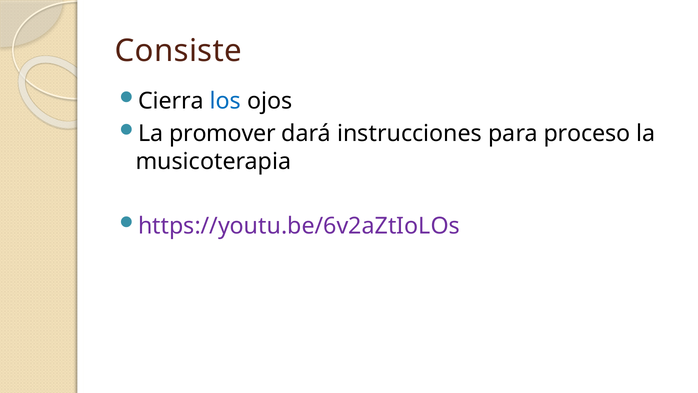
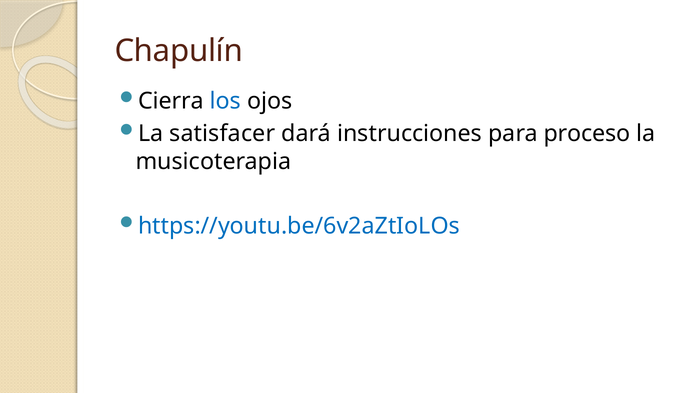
Consiste: Consiste -> Chapulín (179, 51)
promover: promover -> satisfacer (222, 133)
https://youtu.be/6v2aZtIoLOs colour: purple -> blue (299, 226)
